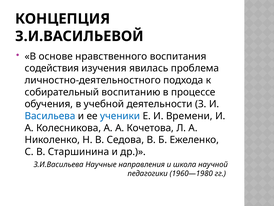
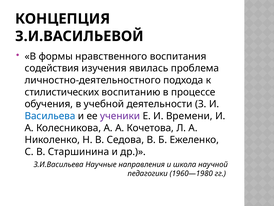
основе: основе -> формы (56, 56)
собирательный: собирательный -> стилистических (62, 92)
ученики colour: blue -> purple (120, 116)
